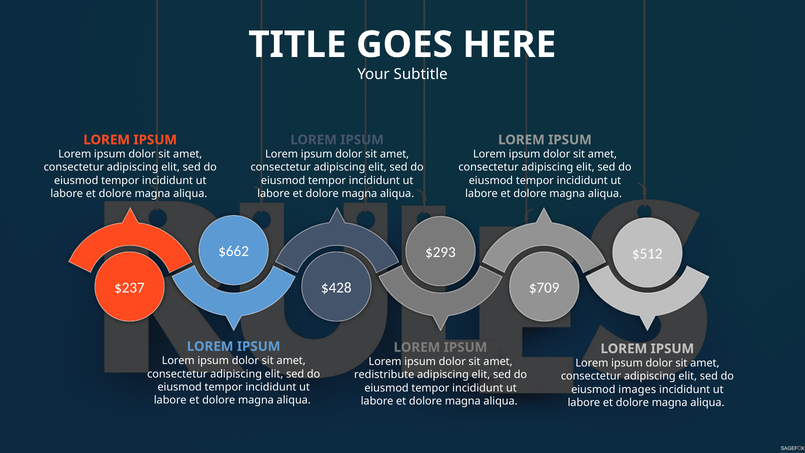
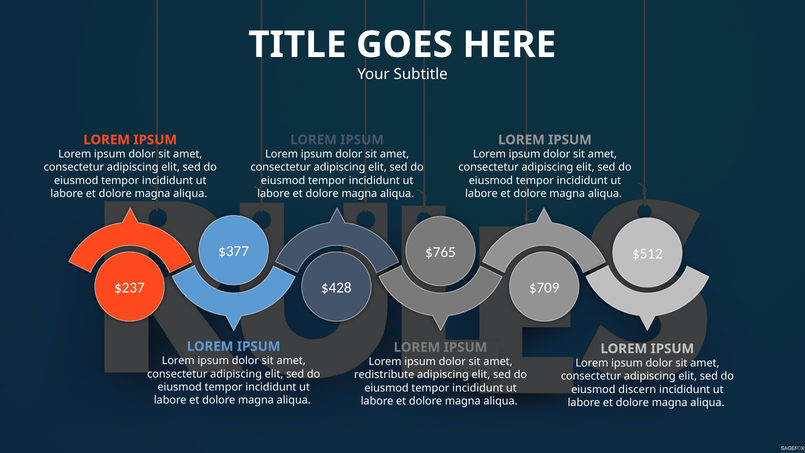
$662: $662 -> $377 (234, 251)
$293: $293 -> $765 (440, 252)
images: images -> discern (637, 389)
